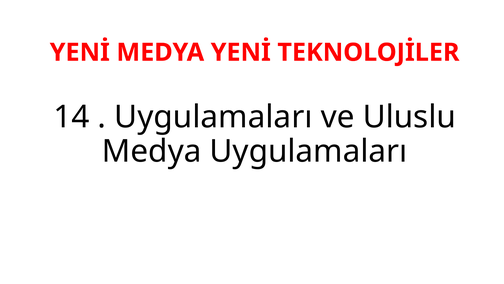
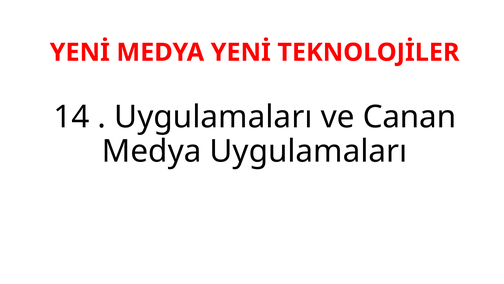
Uluslu: Uluslu -> Canan (409, 117)
